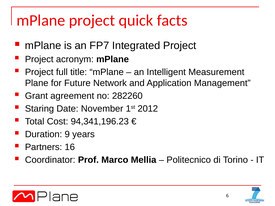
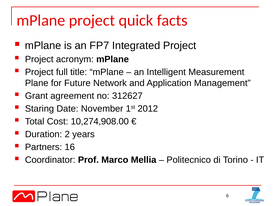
282260: 282260 -> 312627 (127, 96)
94,341,196.23: 94,341,196.23 -> 10,274,908.00 (100, 122)
9: 9 -> 2 (67, 134)
